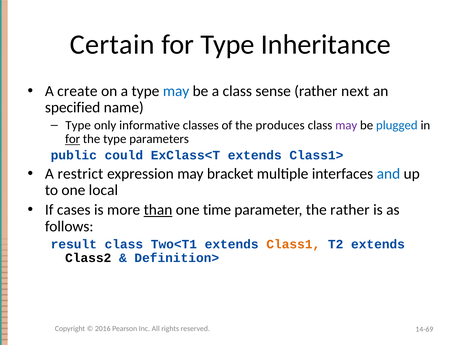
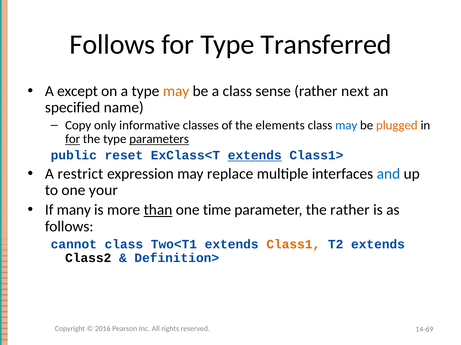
Certain: Certain -> Follows (112, 45)
Inheritance: Inheritance -> Transferred (326, 45)
create: create -> except (78, 91)
may colour: blue -> orange (176, 91)
Type: Type -> Copy (78, 126)
produces: produces -> elements (280, 126)
may colour: purple -> blue (346, 126)
plugged colour: blue -> orange (397, 126)
parameters underline: none -> present (159, 139)
could: could -> reset (124, 156)
extends underline: none -> present (255, 156)
bracket: bracket -> replace (230, 174)
local: local -> your (103, 191)
cases: cases -> many (74, 210)
result: result -> cannot (74, 245)
